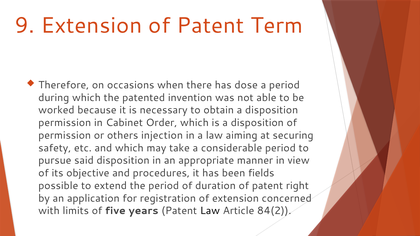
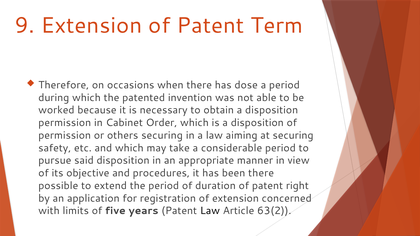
others injection: injection -> securing (162, 135)
been fields: fields -> there (261, 173)
84(2: 84(2 -> 63(2 (274, 211)
